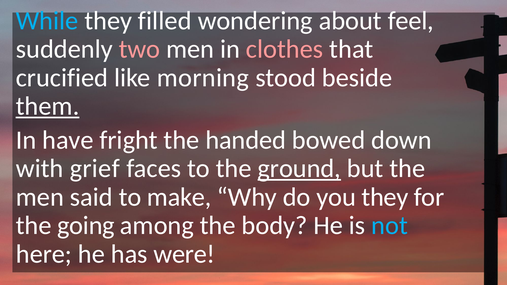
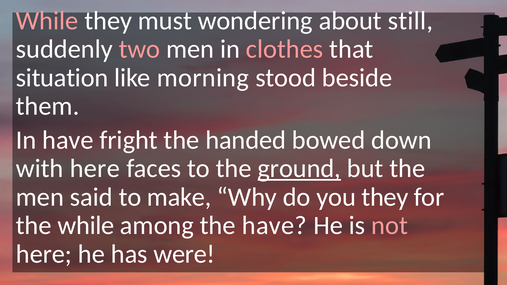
While colour: light blue -> pink (47, 21)
filled: filled -> must (165, 21)
feel: feel -> still (410, 21)
crucified: crucified -> situation (62, 78)
them underline: present -> none (48, 106)
with grief: grief -> here (95, 169)
the going: going -> while (86, 226)
the body: body -> have (274, 226)
not colour: light blue -> pink (390, 226)
